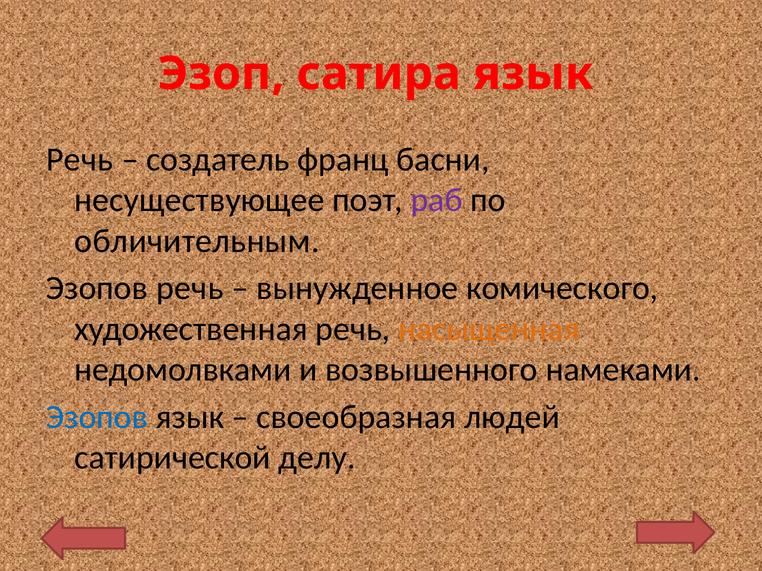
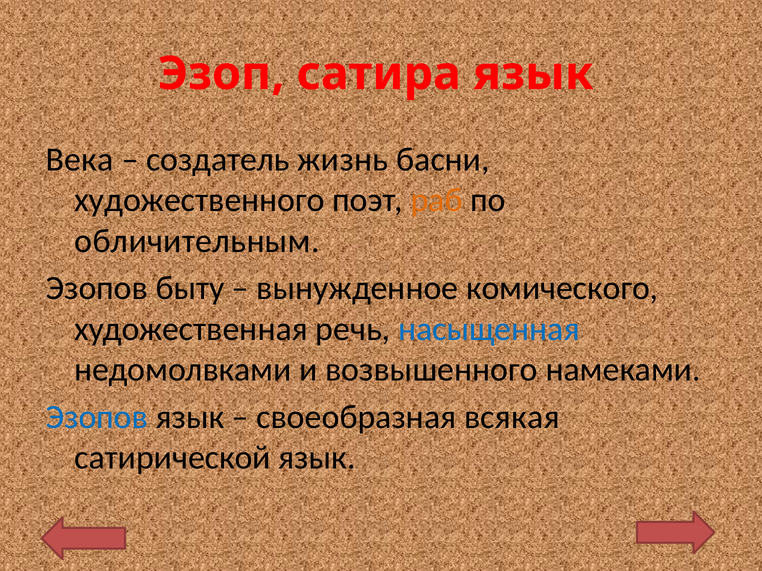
Речь: Речь -> Века (80, 160)
франц: франц -> жизнь (343, 160)
несуществующее: несуществующее -> художественного (200, 201)
раб colour: purple -> orange (437, 201)
Эзопов речь: речь -> быту (190, 289)
насыщенная colour: orange -> blue (489, 329)
людей: людей -> всякая (512, 417)
сатирической делу: делу -> язык (317, 458)
